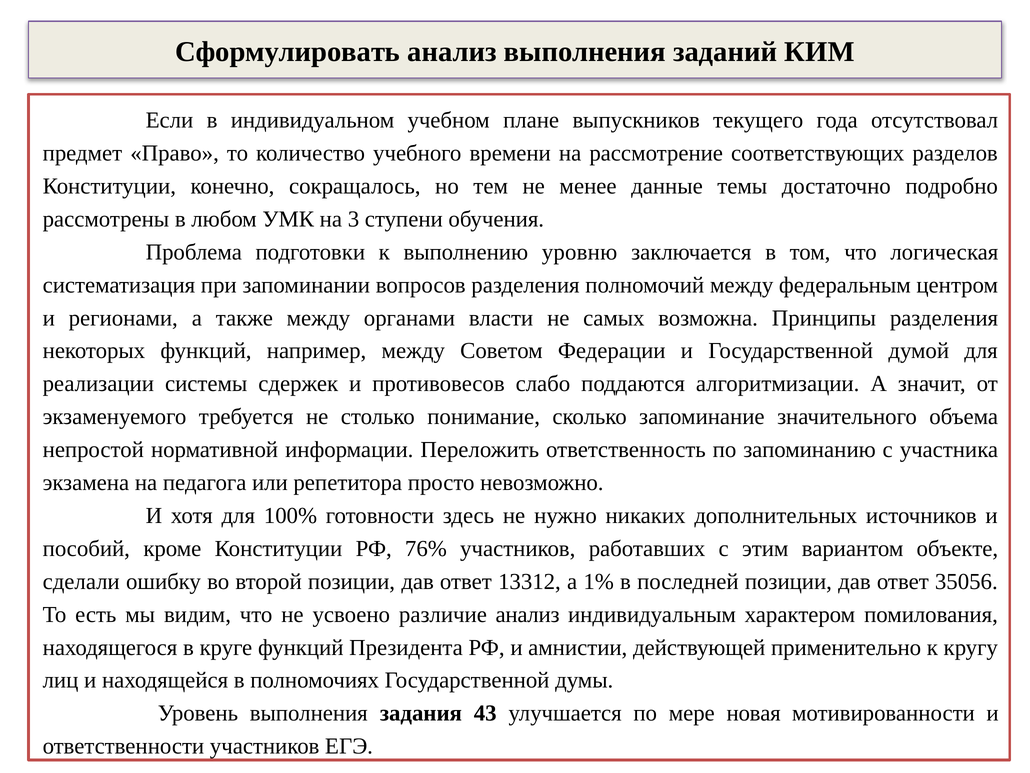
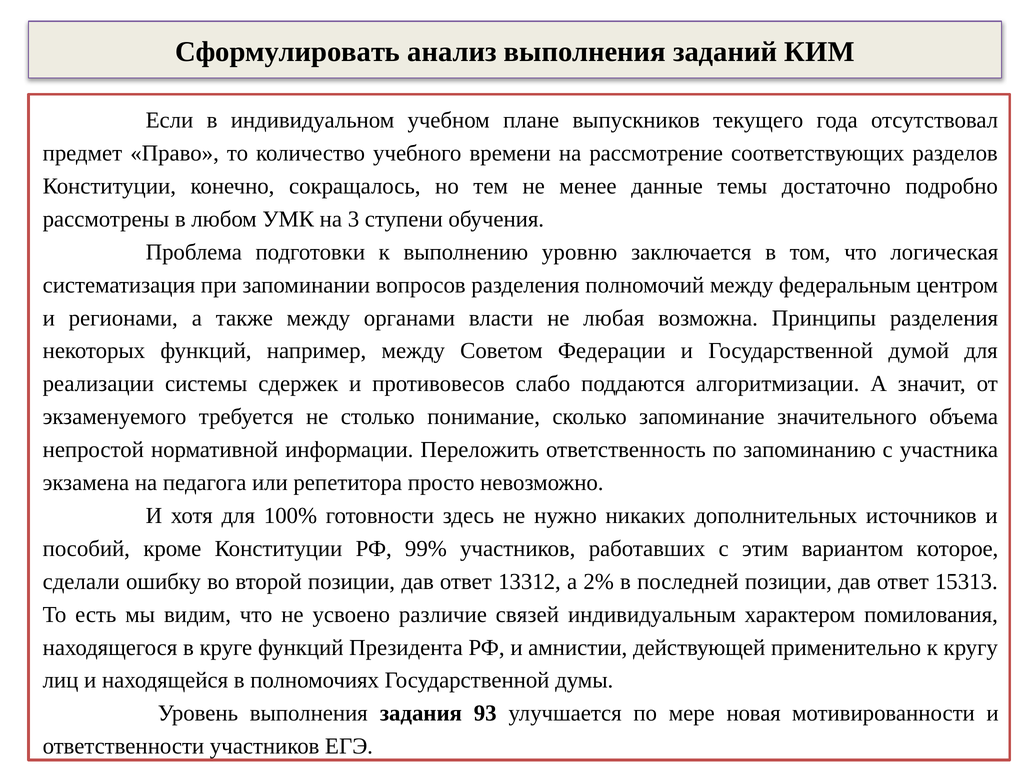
самых: самых -> любая (614, 318)
76%: 76% -> 99% (426, 548)
объекте: объекте -> которое (957, 548)
1%: 1% -> 2% (599, 581)
35056: 35056 -> 15313 (966, 581)
различие анализ: анализ -> связей (527, 614)
43: 43 -> 93 (485, 713)
